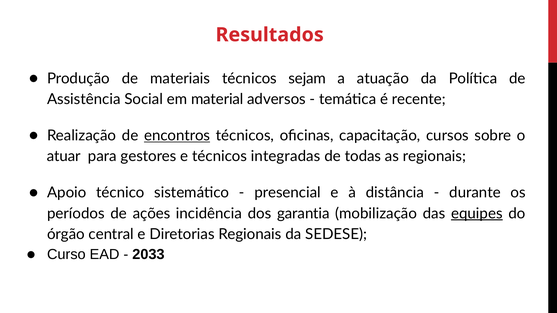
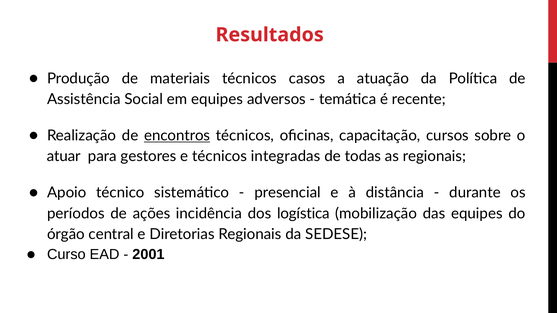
sejam: sejam -> casos (307, 78)
em material: material -> equipes (217, 99)
garantia: garantia -> logística (303, 214)
equipes underline: present -> none (477, 214)
2033: 2033 -> 2001 (148, 255)
